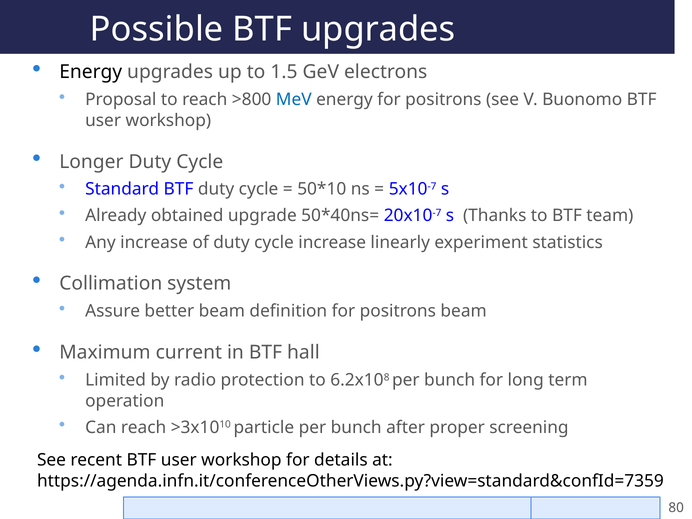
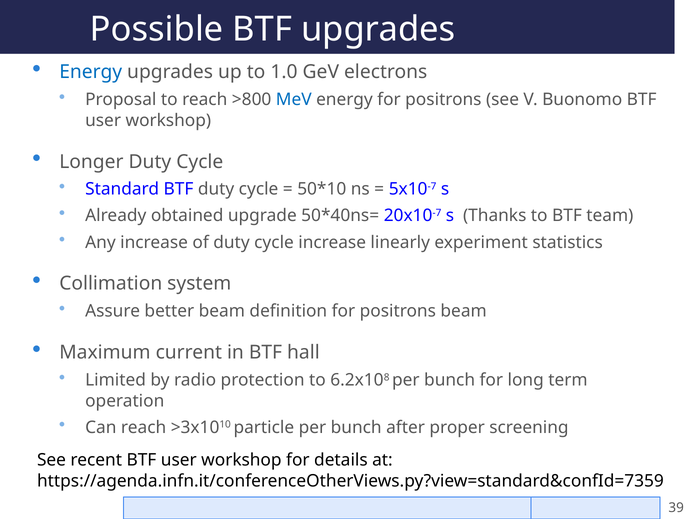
Energy colour: black -> blue (91, 72)
1.5: 1.5 -> 1.0 (284, 72)
80: 80 -> 39 (676, 508)
